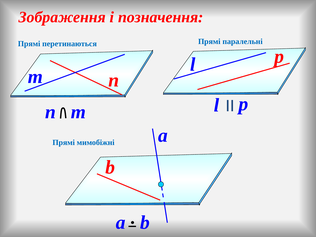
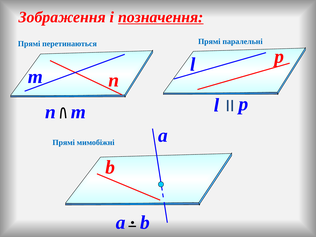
позначення underline: none -> present (161, 17)
